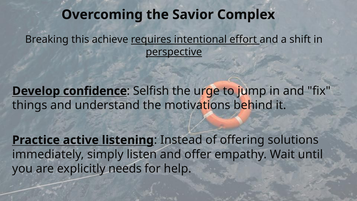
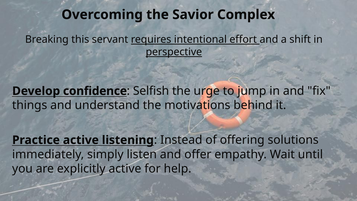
achieve: achieve -> servant (110, 39)
explicitly needs: needs -> active (125, 168)
